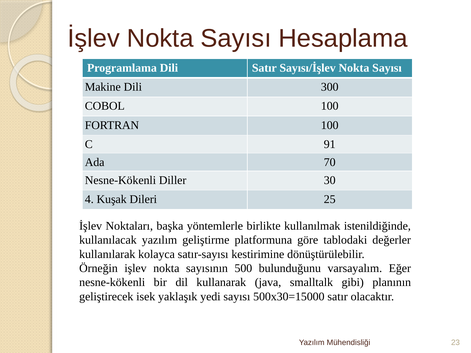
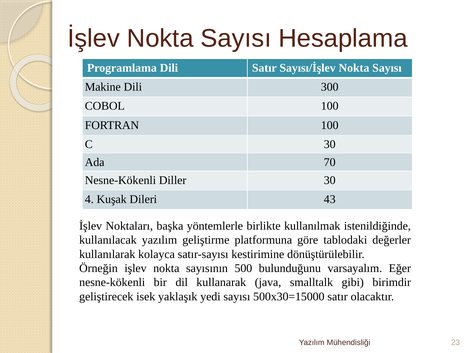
C 91: 91 -> 30 (330, 144)
25: 25 -> 43 (330, 199)
planının: planının -> birimdir (392, 283)
